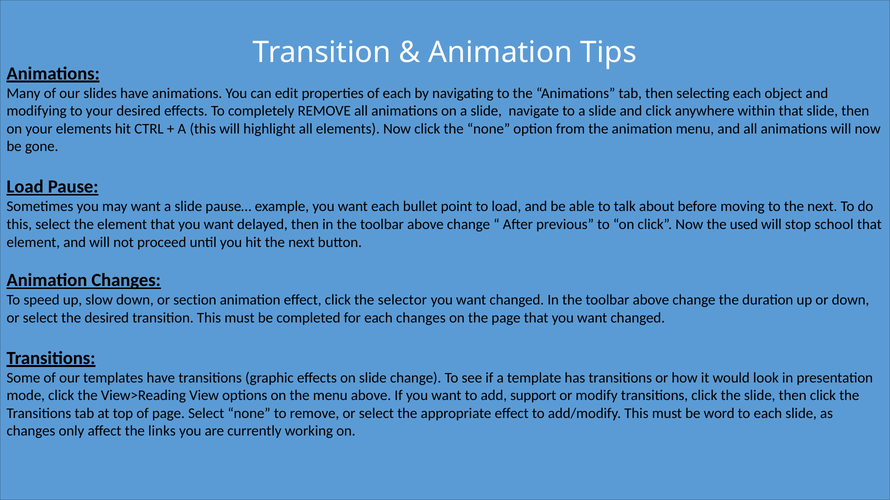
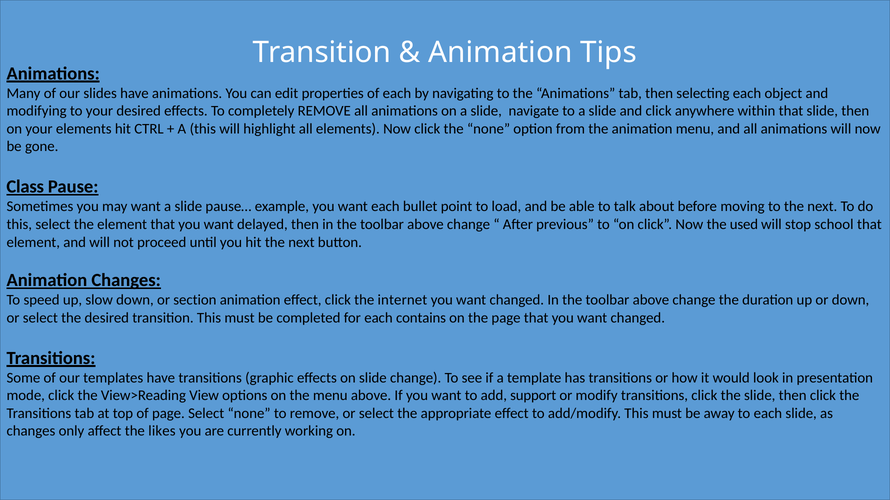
Load: Load -> Class (25, 187)
selector: selector -> internet (402, 300)
each changes: changes -> contains (421, 318)
word: word -> away (719, 414)
links: links -> likes (162, 432)
